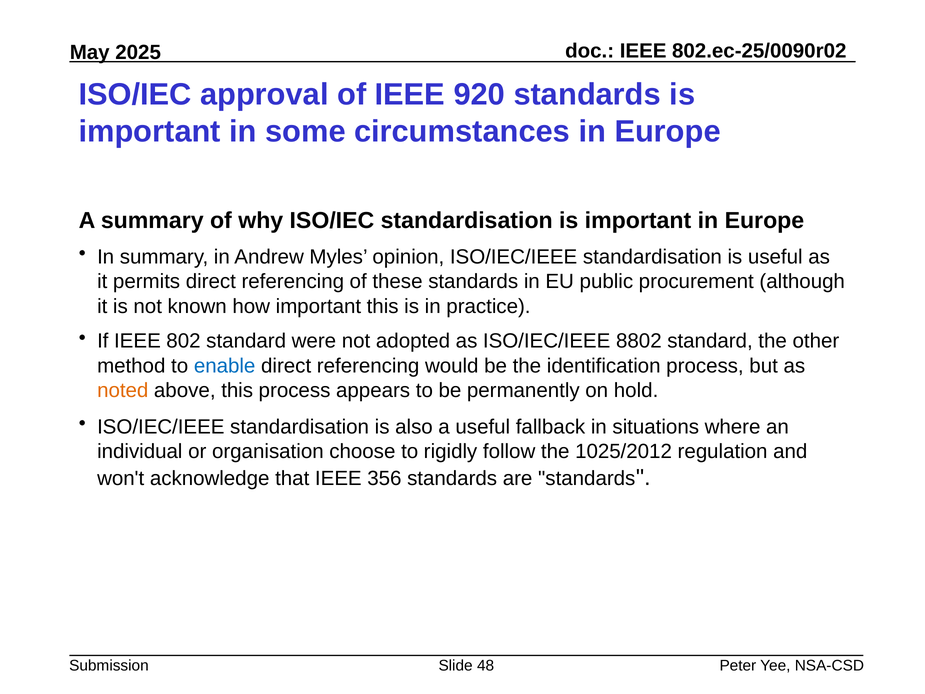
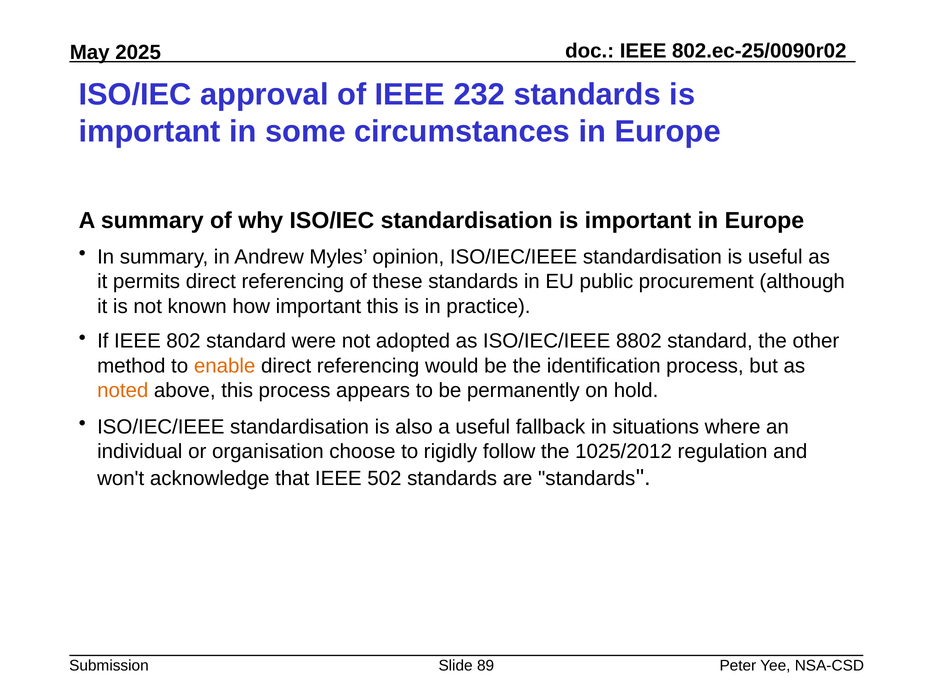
920: 920 -> 232 (479, 95)
enable colour: blue -> orange (225, 366)
356: 356 -> 502 (384, 479)
48: 48 -> 89 (486, 665)
